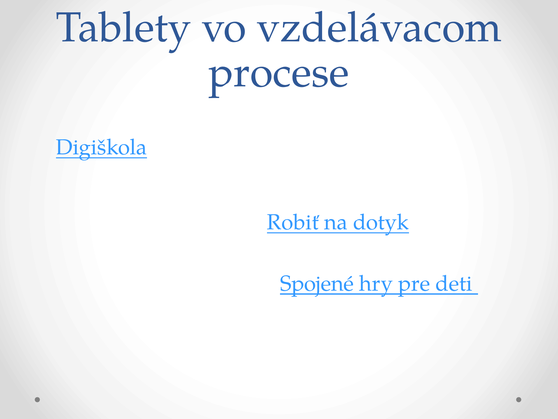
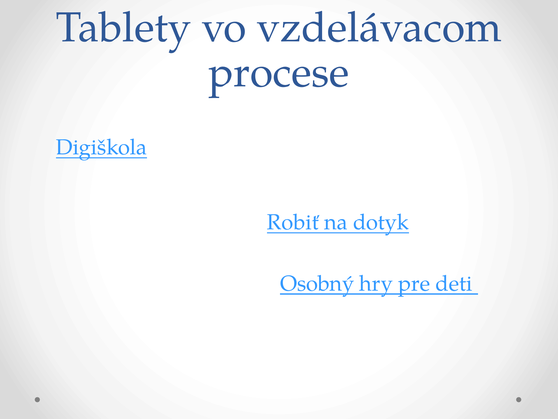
Spojené: Spojené -> Osobný (317, 283)
